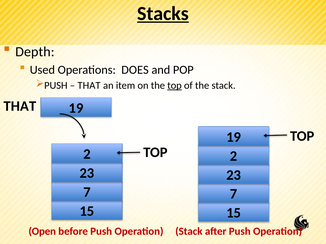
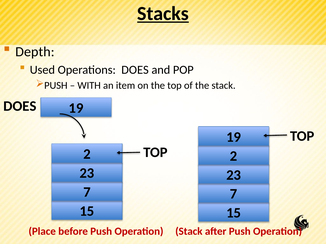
THAT: THAT -> WITH (89, 86)
top underline: present -> none (175, 86)
THAT: THAT -> DOES (20, 106)
Open: Open -> Place (42, 232)
